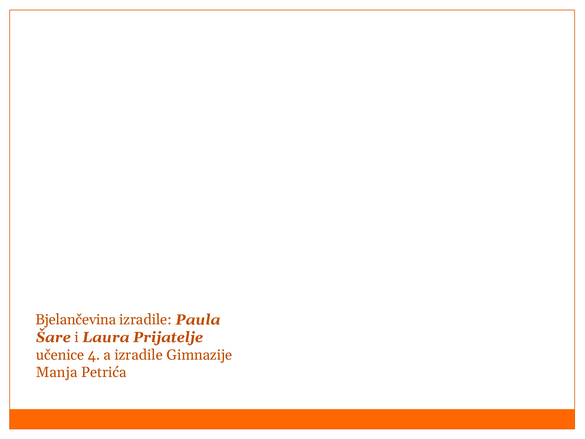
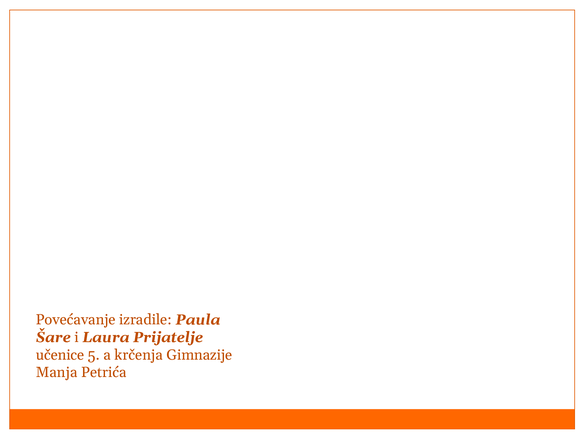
Bjelančevina: Bjelančevina -> Povećavanje (76, 320)
4: 4 -> 5 (94, 355)
a izradile: izradile -> krčenja (139, 355)
